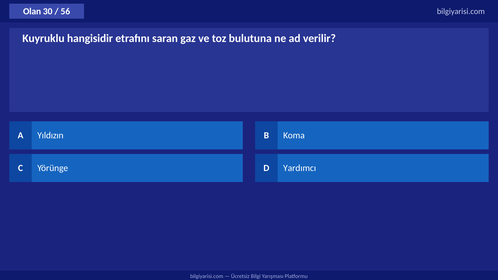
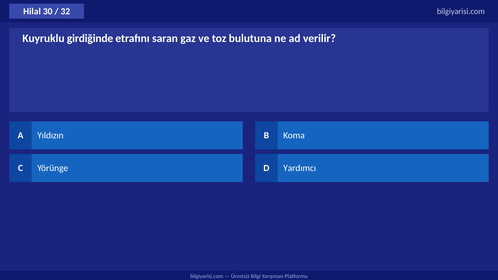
Olan: Olan -> Hilal (32, 11)
56: 56 -> 32 (65, 11)
hangisidir: hangisidir -> girdiğinde (90, 38)
